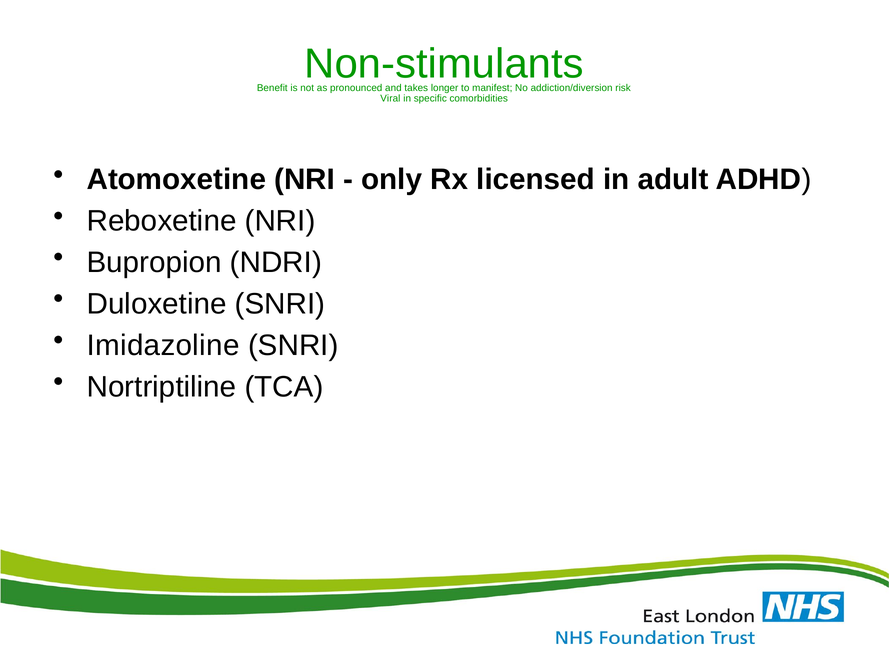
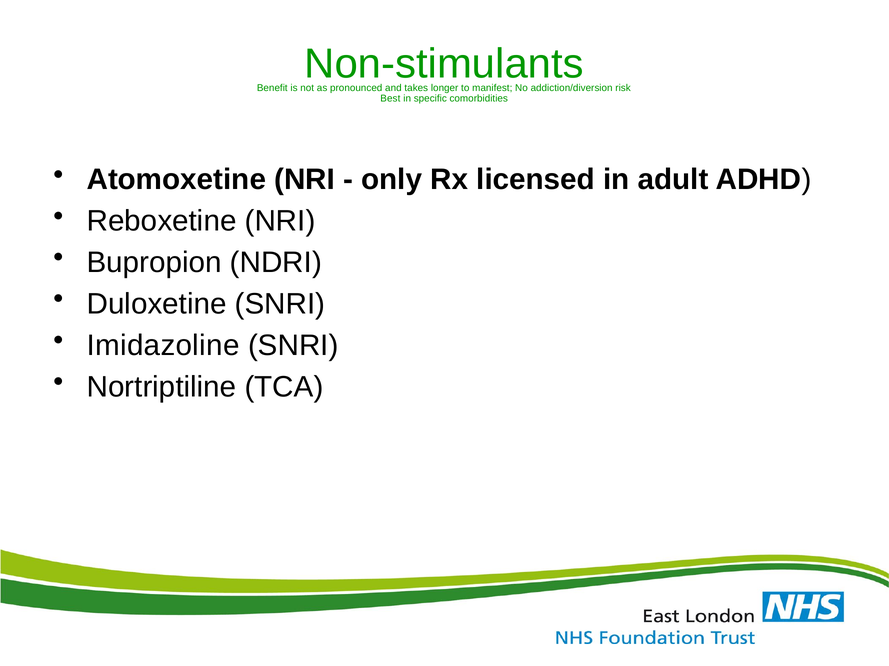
Viral: Viral -> Best (390, 99)
